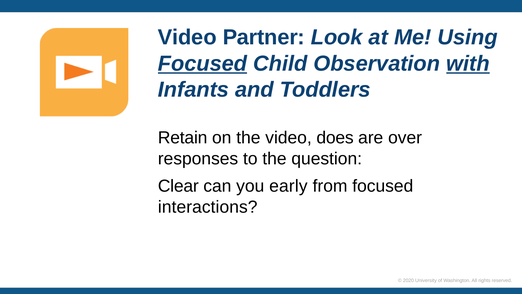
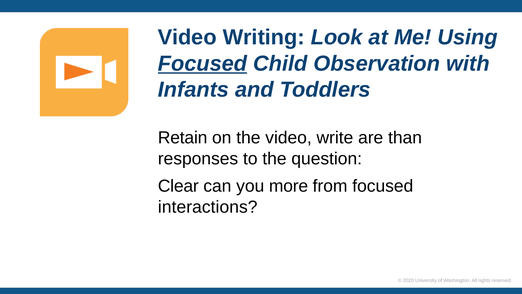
Partner: Partner -> Writing (264, 37)
with underline: present -> none (468, 63)
does: does -> write (335, 138)
over: over -> than (405, 138)
early: early -> more (289, 186)
